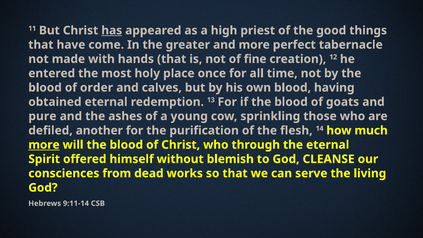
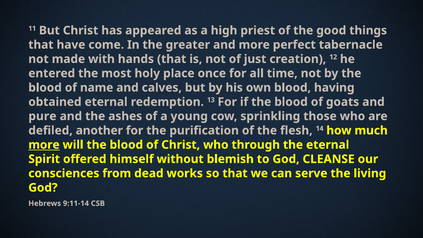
has underline: present -> none (112, 30)
fine: fine -> just (255, 59)
order: order -> name (97, 88)
